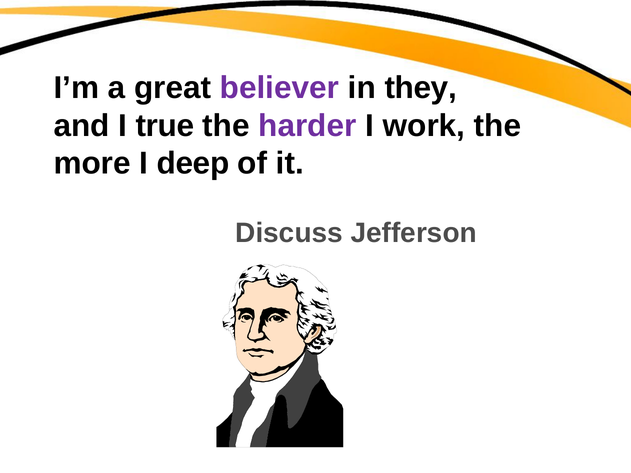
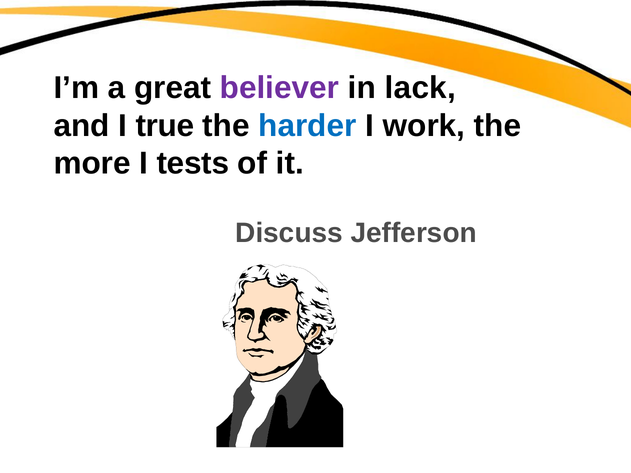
they: they -> lack (420, 88)
harder colour: purple -> blue (307, 126)
deep: deep -> tests (193, 164)
